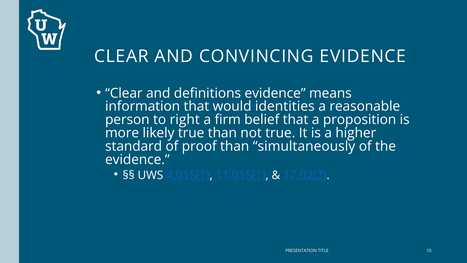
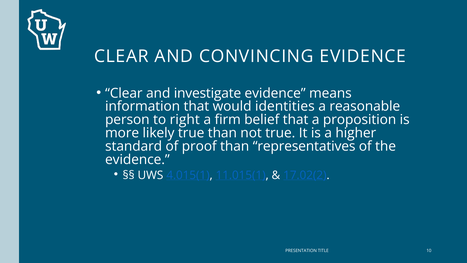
definitions: definitions -> investigate (207, 93)
simultaneously: simultaneously -> representatives (304, 146)
